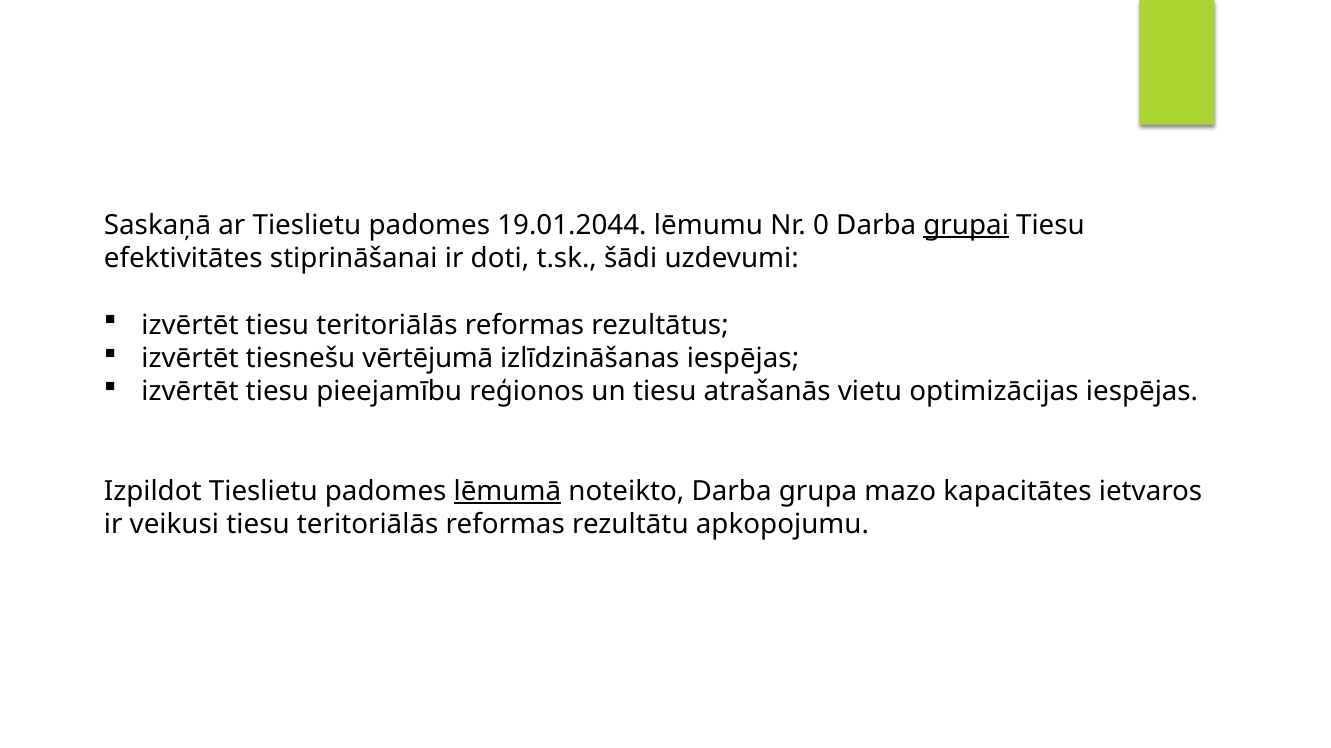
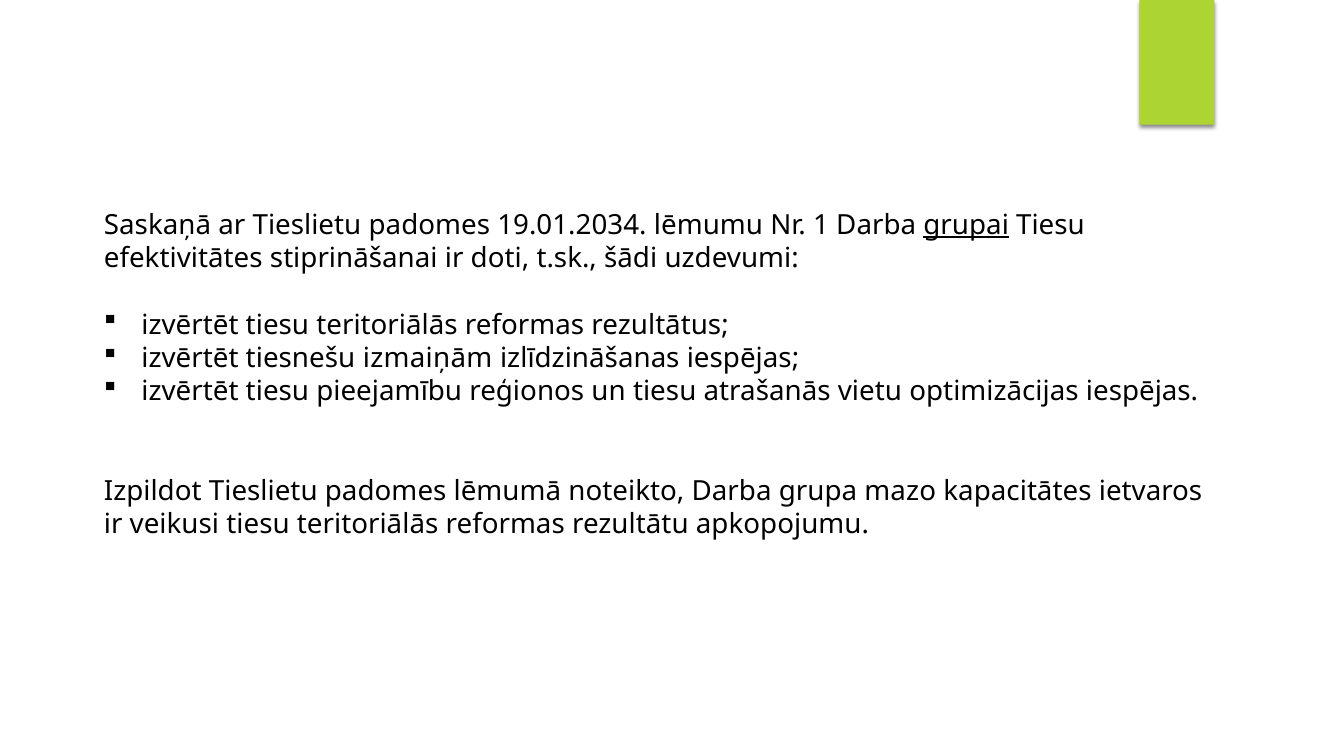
19.01.2044: 19.01.2044 -> 19.01.2034 (572, 226)
0: 0 -> 1 (821, 226)
vērtējumā: vērtējumā -> izmaiņām (428, 359)
lēmumā underline: present -> none (507, 492)
